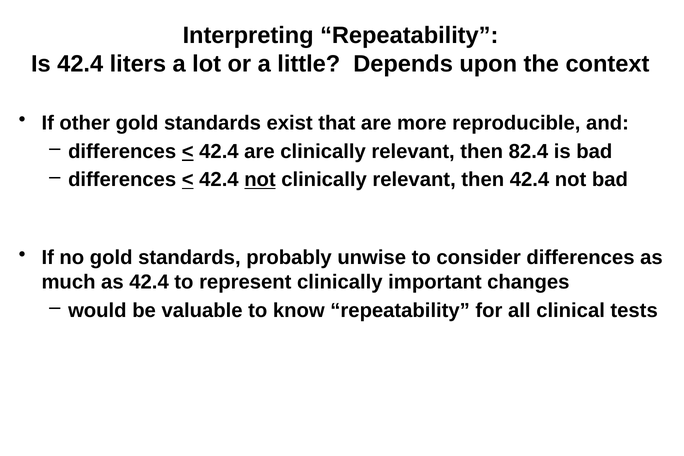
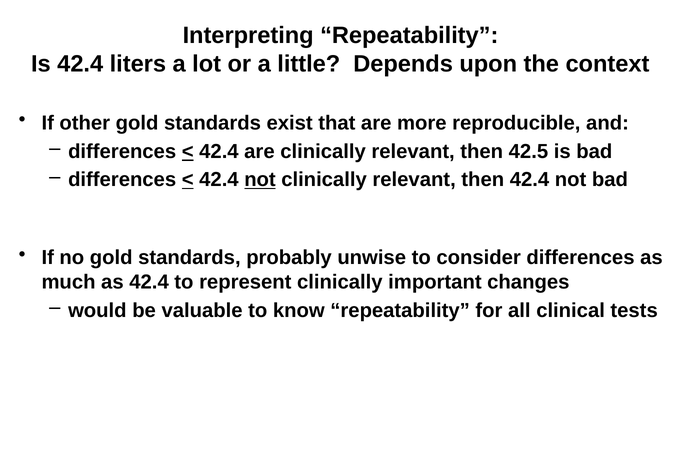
82.4: 82.4 -> 42.5 (528, 151)
